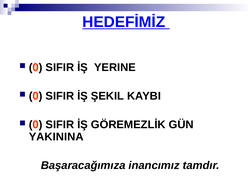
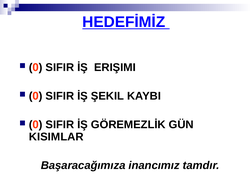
YERINE: YERINE -> ERIŞIMI (115, 67)
YAKININA: YAKININA -> KISIMLAR (56, 137)
